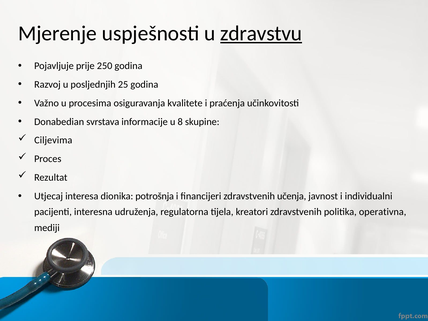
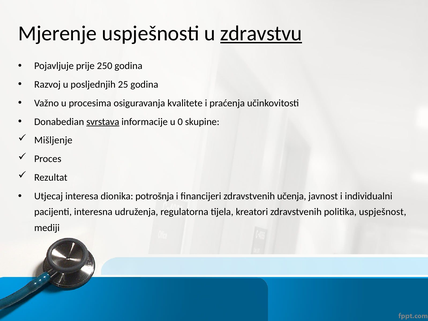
svrstava underline: none -> present (103, 122)
8: 8 -> 0 (180, 122)
Ciljevima: Ciljevima -> Mišljenje (53, 140)
operativna: operativna -> uspješnost (383, 212)
